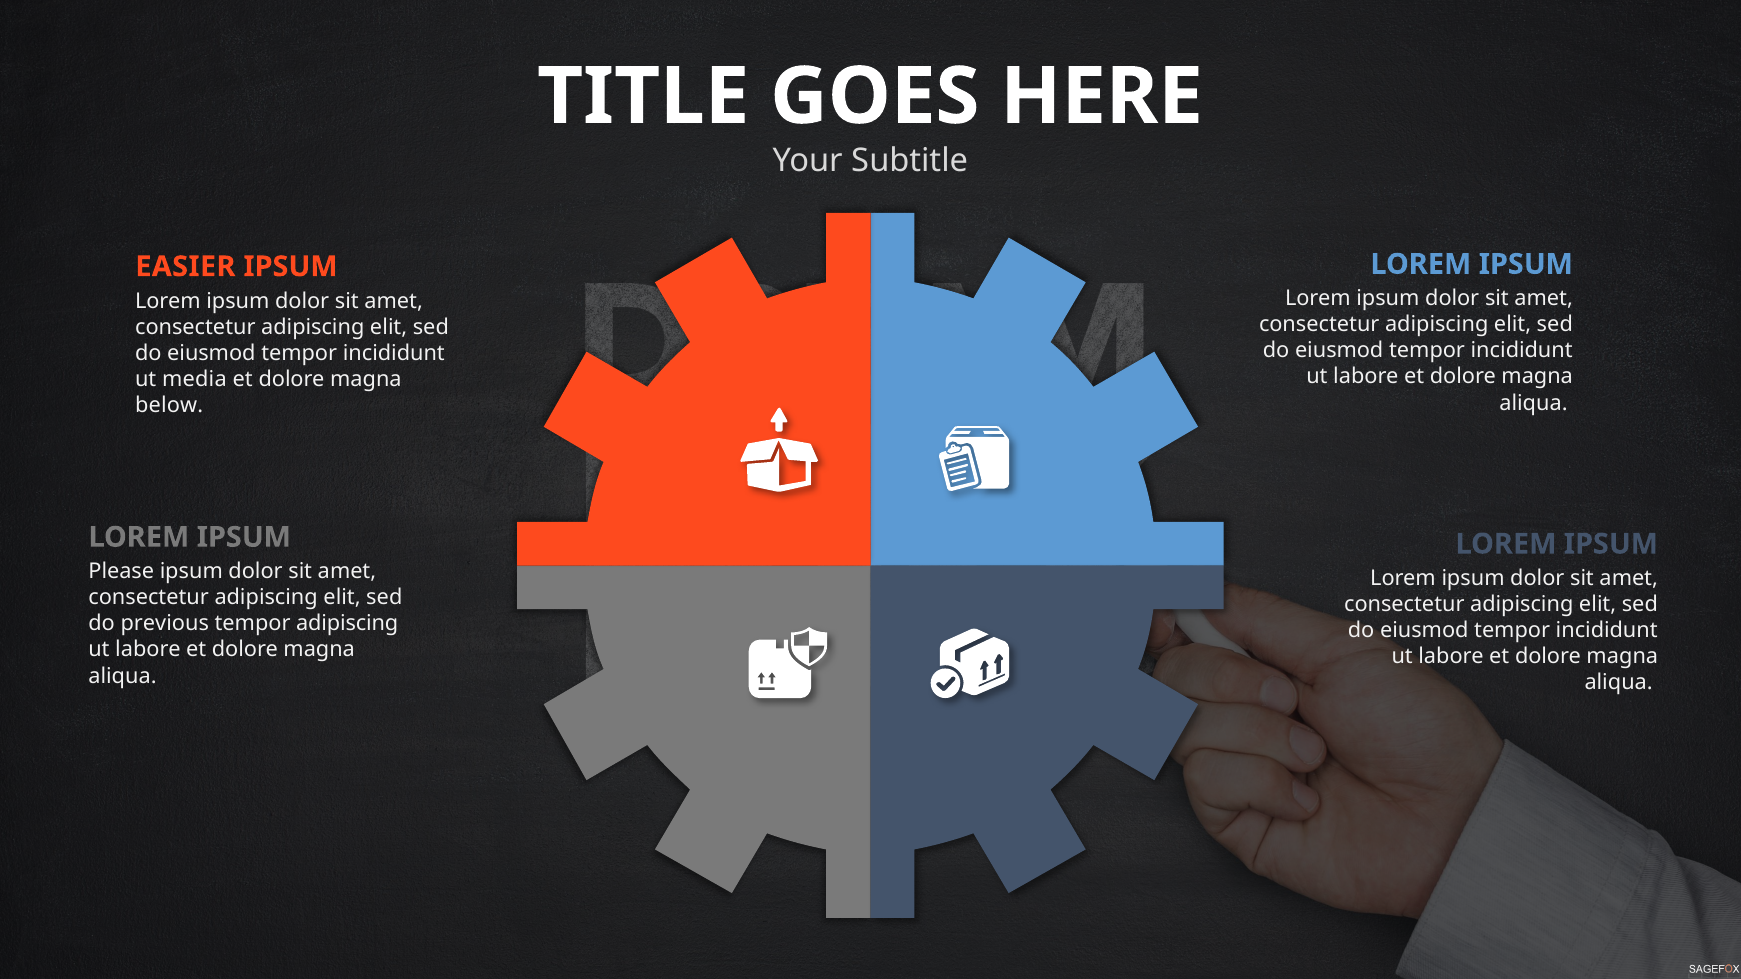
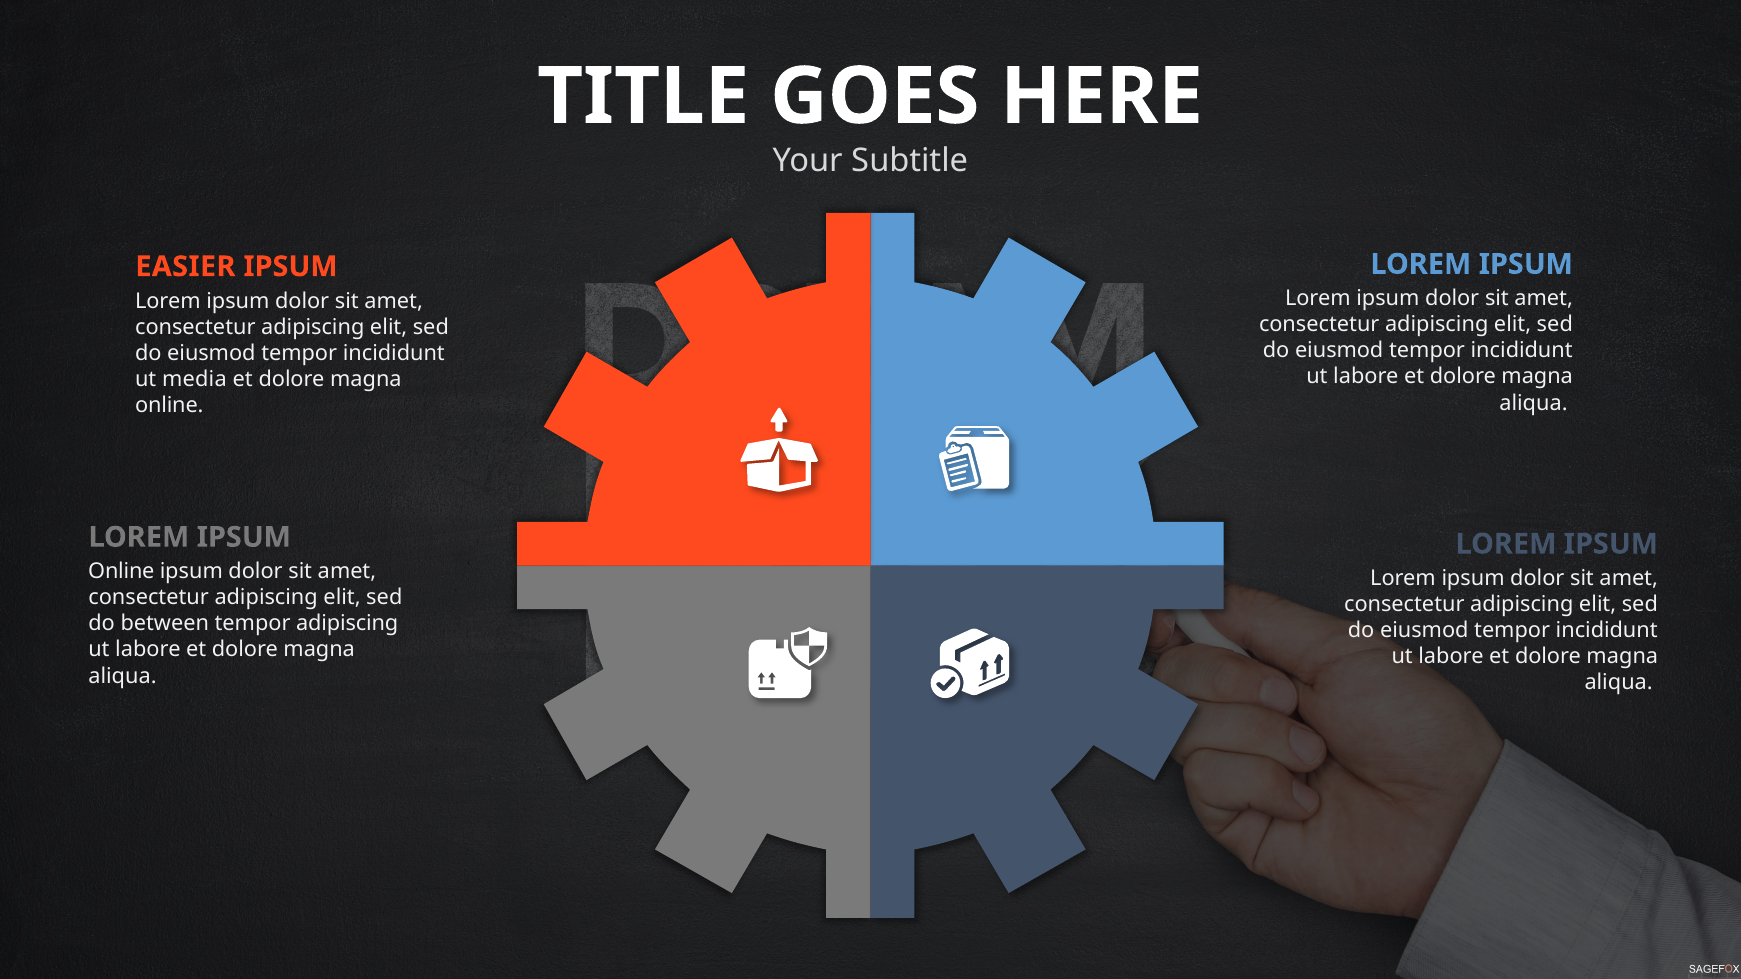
below: below -> online (169, 405)
Please: Please -> Online (121, 572)
previous: previous -> between (165, 624)
